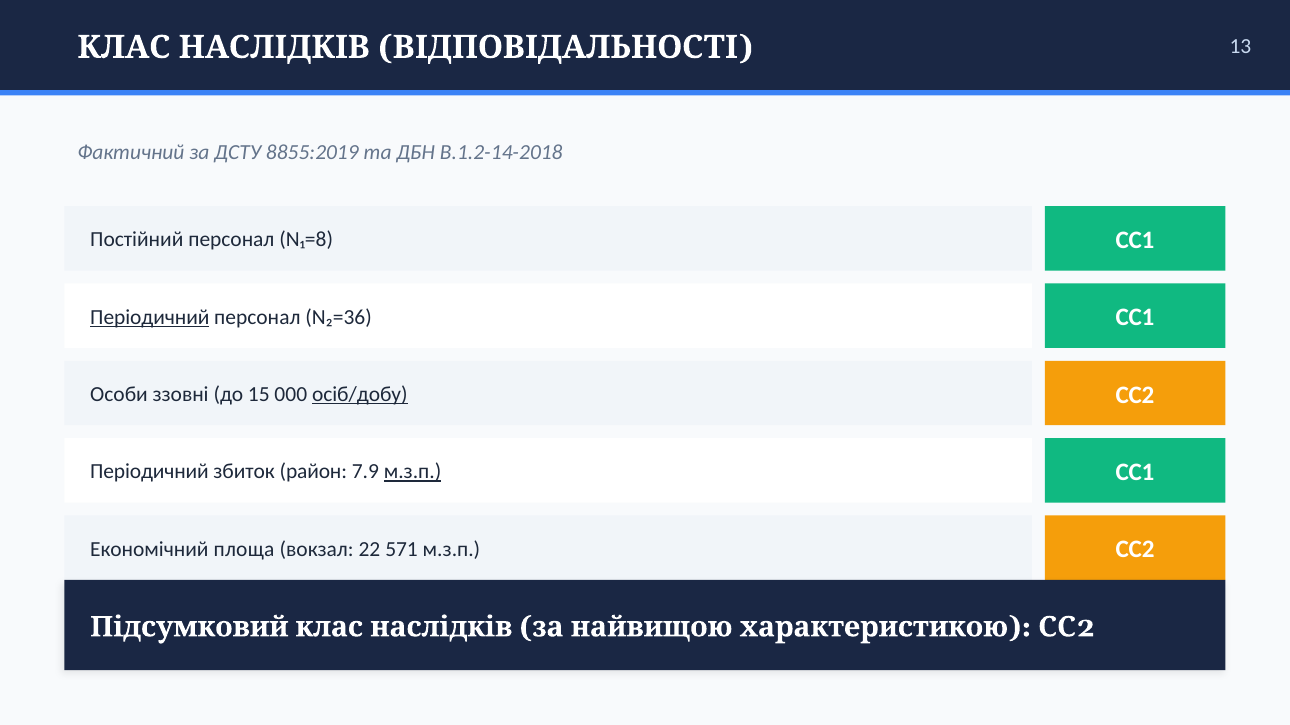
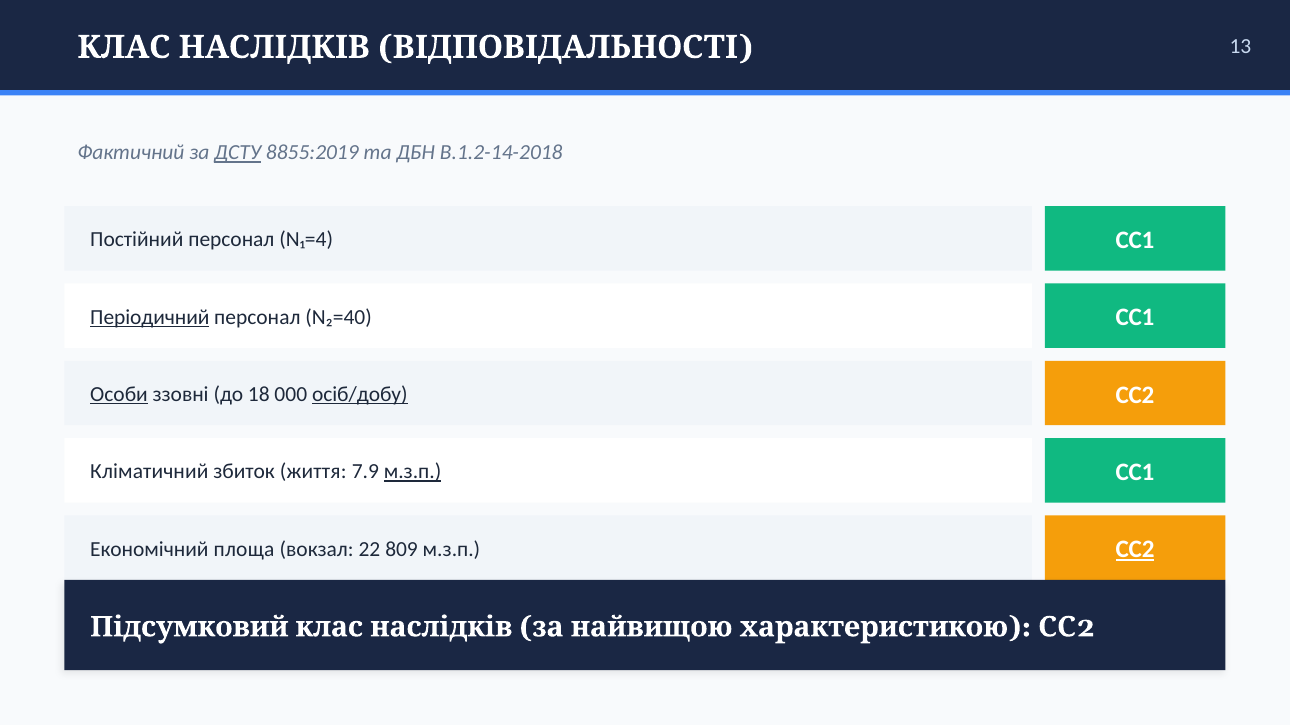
ДСТУ underline: none -> present (238, 153)
N₁=8: N₁=8 -> N₁=4 (306, 240)
N₂=36: N₂=36 -> N₂=40 (339, 317)
Особи underline: none -> present (119, 395)
15: 15 -> 18 (259, 395)
Періодичний: Періодичний -> Кліматичний (149, 472)
район: район -> життя (313, 472)
571: 571 -> 809 (402, 550)
СС2 underline: none -> present (1135, 550)
